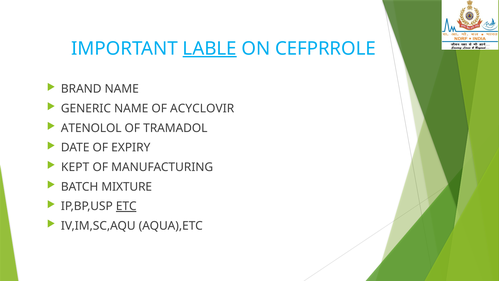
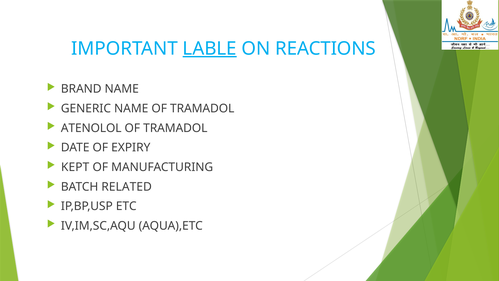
CEFPRROLE: CEFPRROLE -> REACTIONS (326, 49)
NAME OF ACYCLOVIR: ACYCLOVIR -> TRAMADOL (202, 108)
MIXTURE: MIXTURE -> RELATED (127, 187)
ETC underline: present -> none (126, 206)
